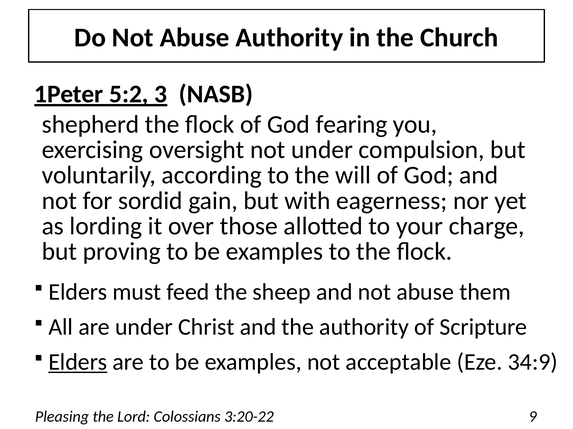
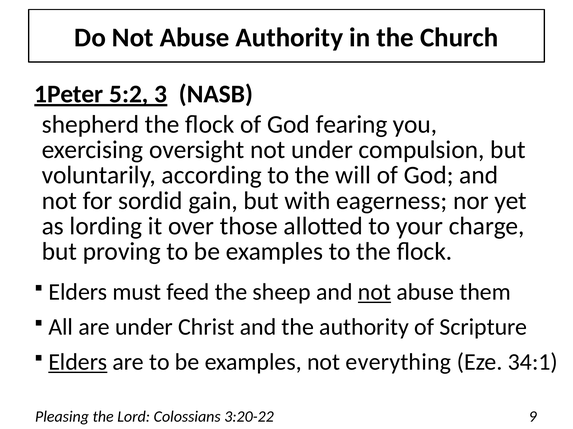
not underline: none -> present (375, 293)
acceptable: acceptable -> everything (398, 363)
34:9: 34:9 -> 34:1 (533, 363)
